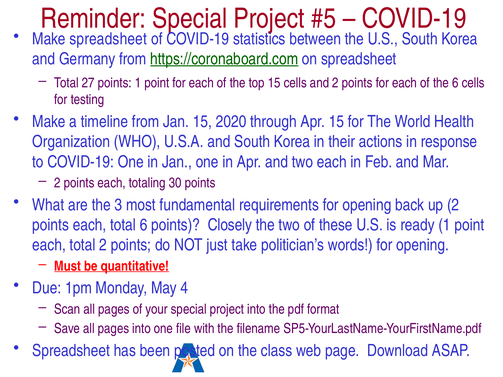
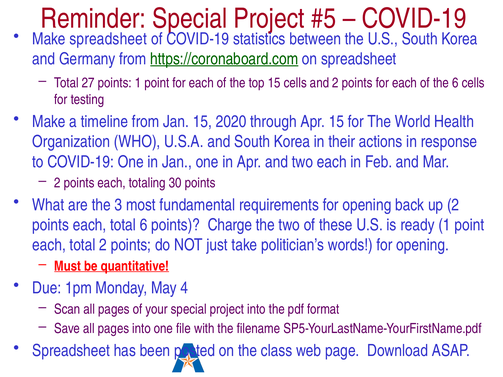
Closely: Closely -> Charge (230, 225)
